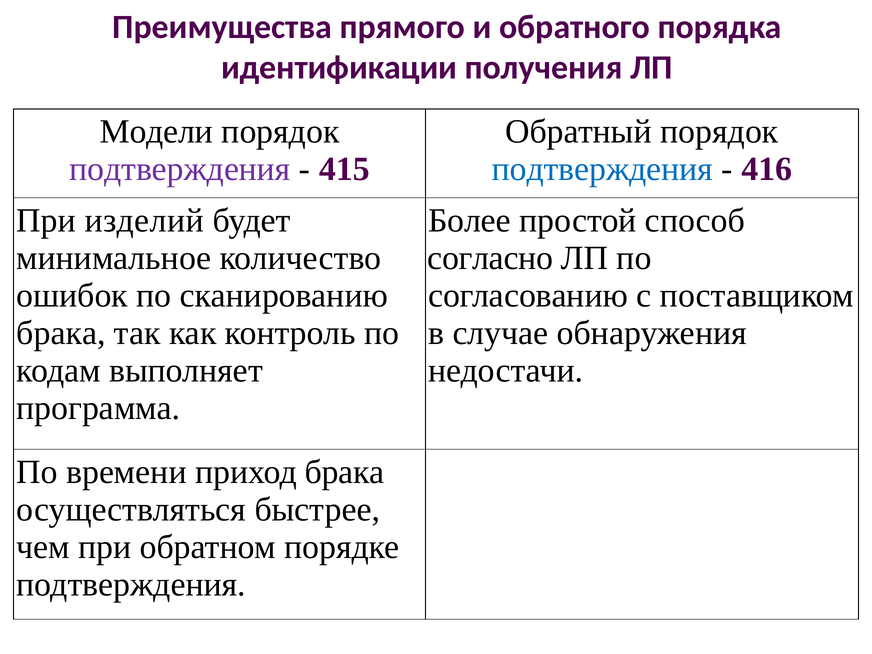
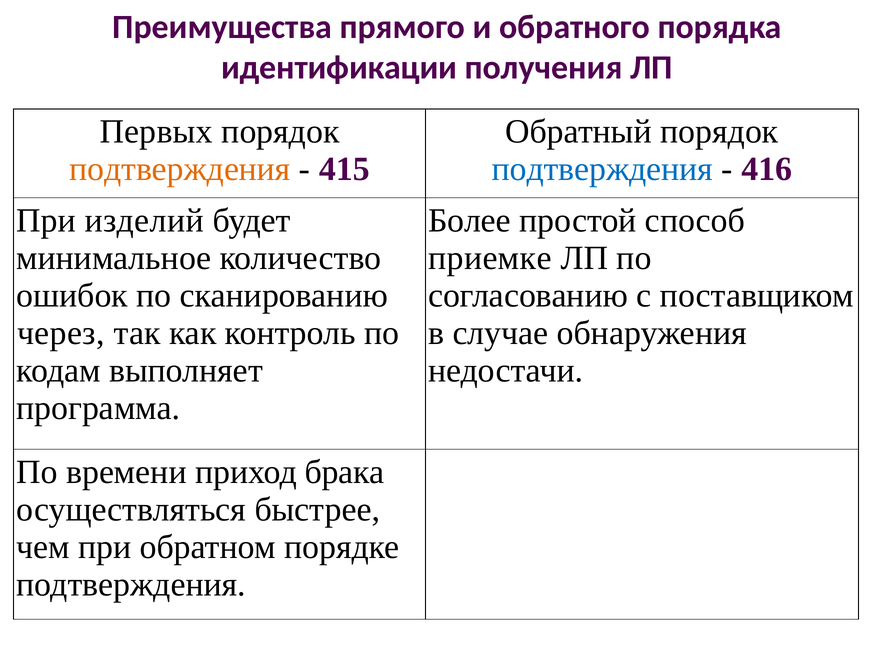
Модели: Модели -> Первых (156, 132)
подтверждения colour: purple -> orange (180, 169)
согласно: согласно -> приемке (490, 258)
брака: брака -> через (61, 333)
